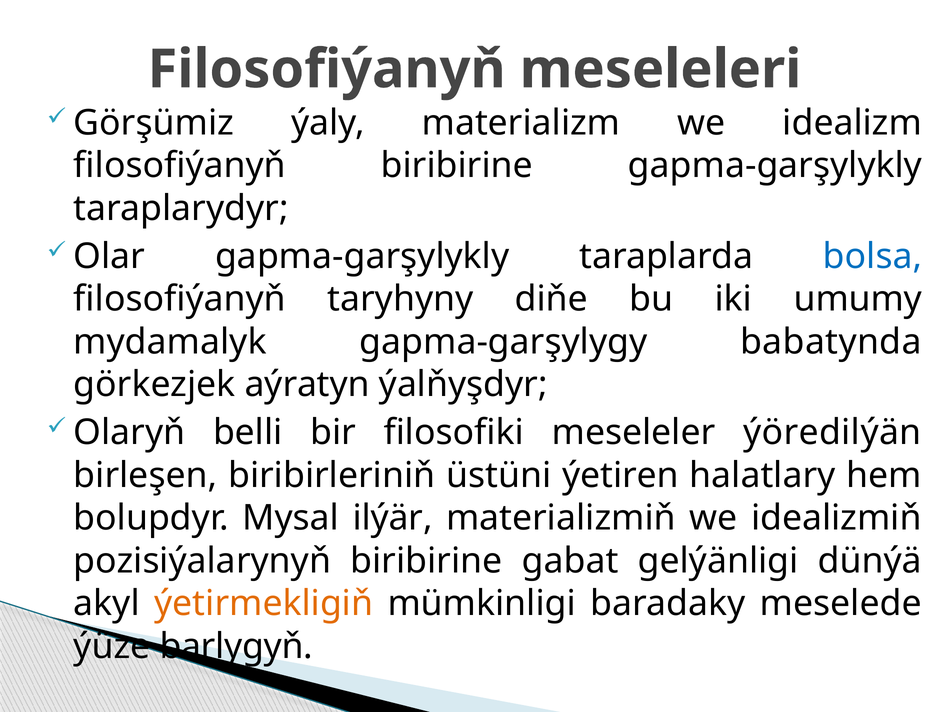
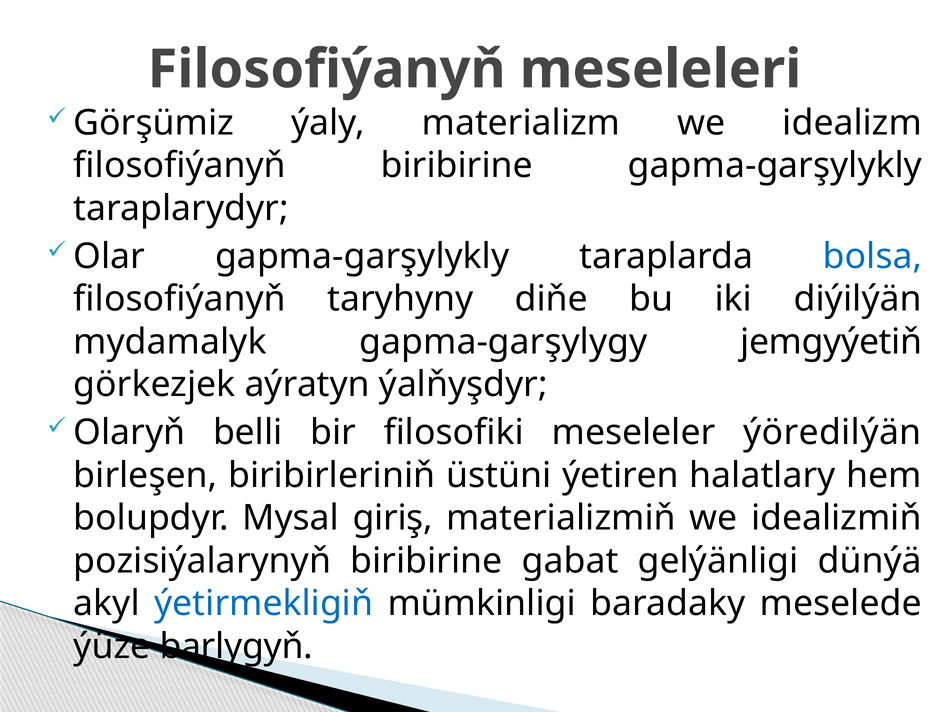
umumy: umumy -> diýilýän (858, 299)
babatynda: babatynda -> jemgyýetiň (831, 342)
ilýär: ilýär -> giriş (393, 519)
ýetirmekligiň colour: orange -> blue (264, 604)
